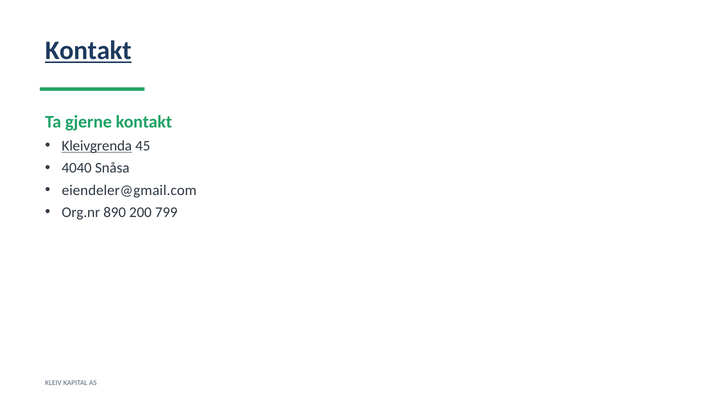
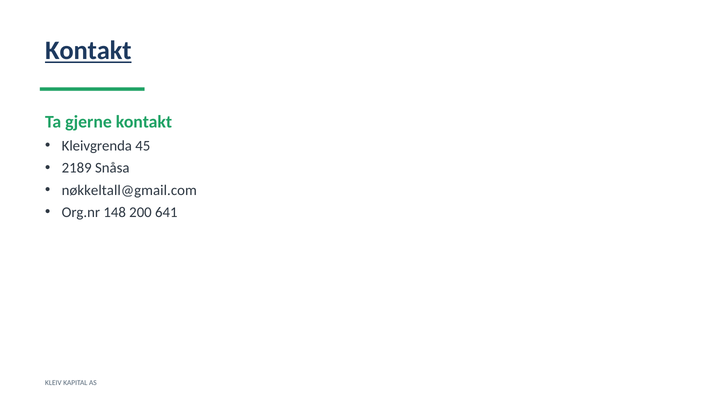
Kleivgrenda underline: present -> none (97, 146)
4040: 4040 -> 2189 (77, 168)
eiendeler@gmail.com: eiendeler@gmail.com -> nøkkeltall@gmail.com (129, 190)
890: 890 -> 148 (115, 212)
799: 799 -> 641 (166, 212)
